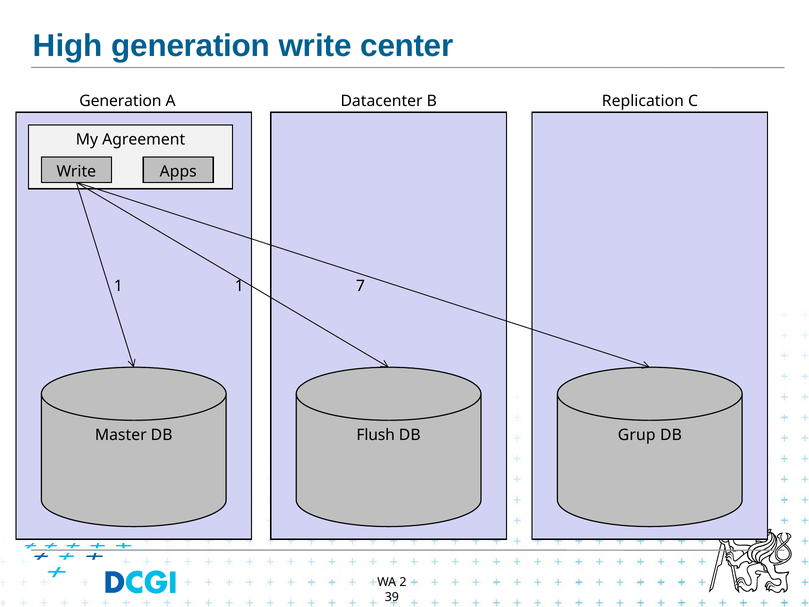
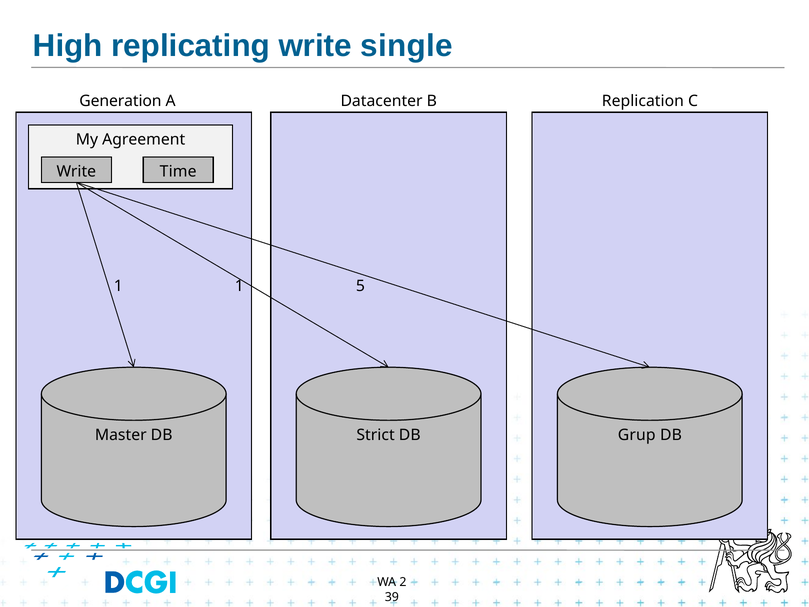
High generation: generation -> replicating (191, 46)
center: center -> single (407, 46)
Apps: Apps -> Time (178, 171)
7: 7 -> 5 (360, 286)
Flush: Flush -> Strict (376, 435)
